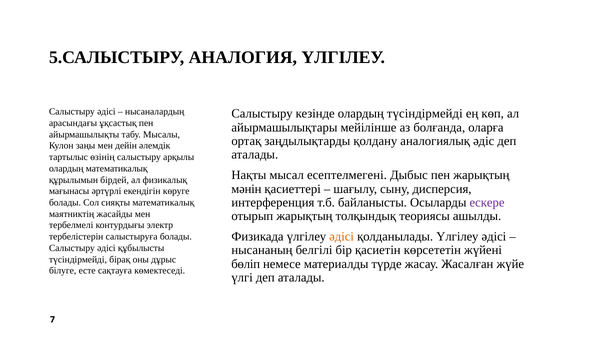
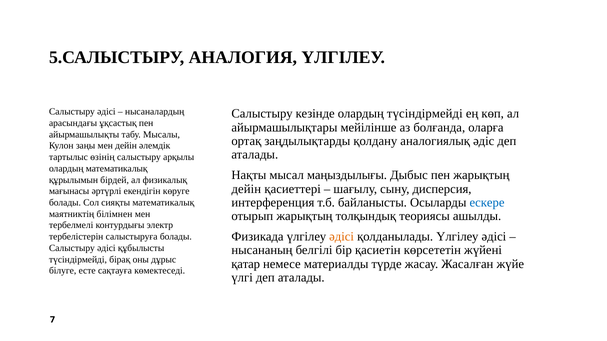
есептелмегені: есептелмегені -> маңыздылығы (347, 175)
мәнін: мәнін -> дейін (246, 189)
ескере colour: purple -> blue (487, 203)
жасайды: жасайды -> білімнен (115, 214)
бөліп: бөліп -> қатар (246, 264)
